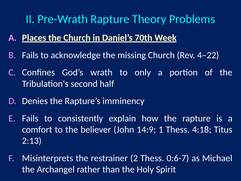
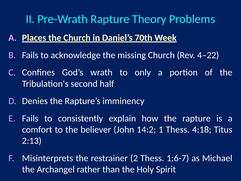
14:9: 14:9 -> 14:2 (146, 129)
0:6-7: 0:6-7 -> 1:6-7 (178, 158)
